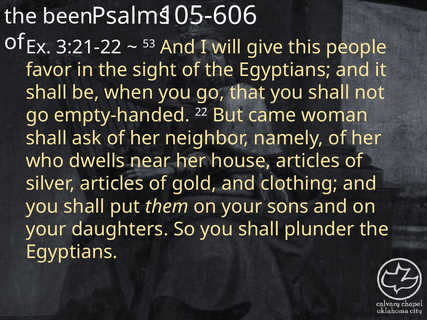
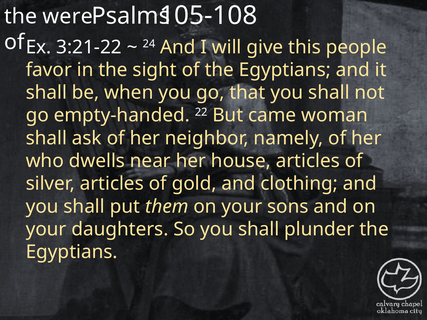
105-606: 105-606 -> 105-108 (208, 16)
been: been -> were (68, 16)
53: 53 -> 24 (149, 44)
